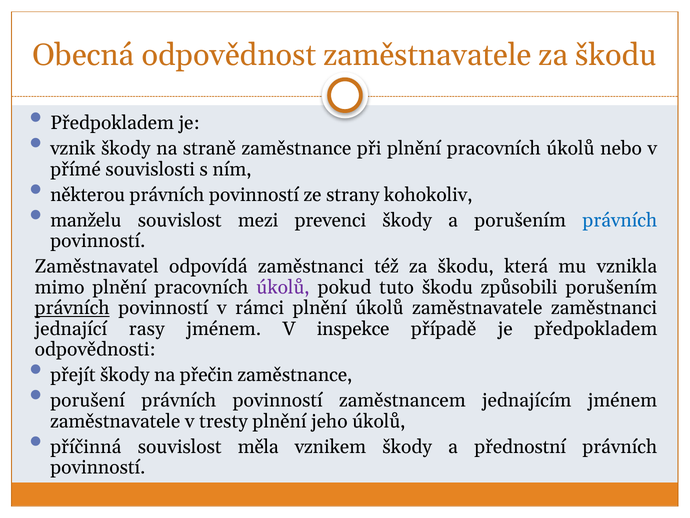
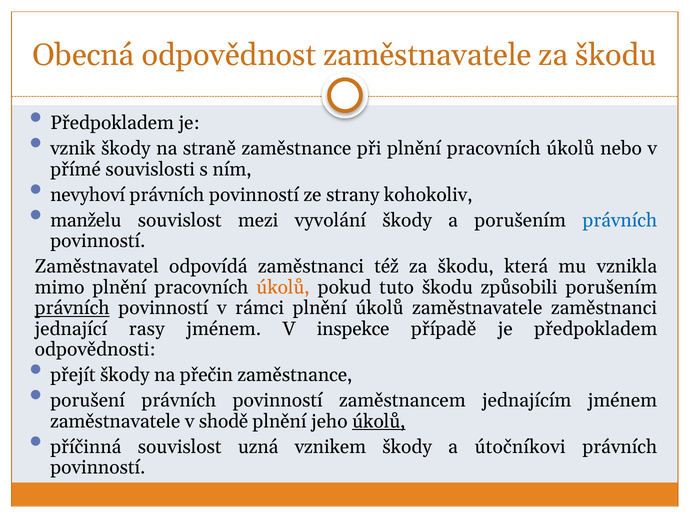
některou: některou -> nevyhoví (88, 195)
prevenci: prevenci -> vyvolání (330, 220)
úkolů colour: purple -> orange (283, 287)
tresty: tresty -> shodě (224, 421)
úkolů underline: none -> present (379, 421)
měla: měla -> uzná (258, 446)
přednostní: přednostní -> útočníkovi (520, 446)
